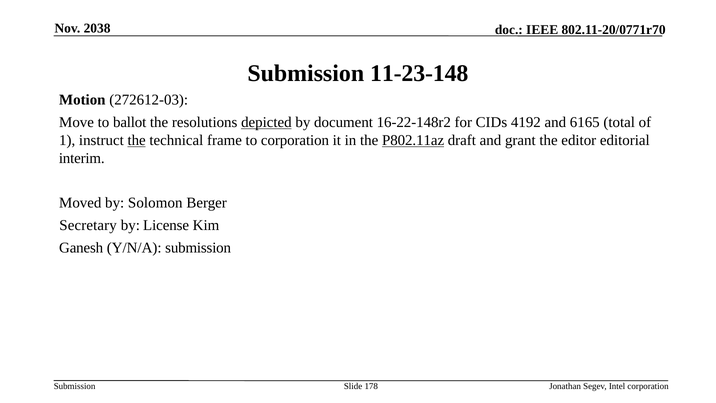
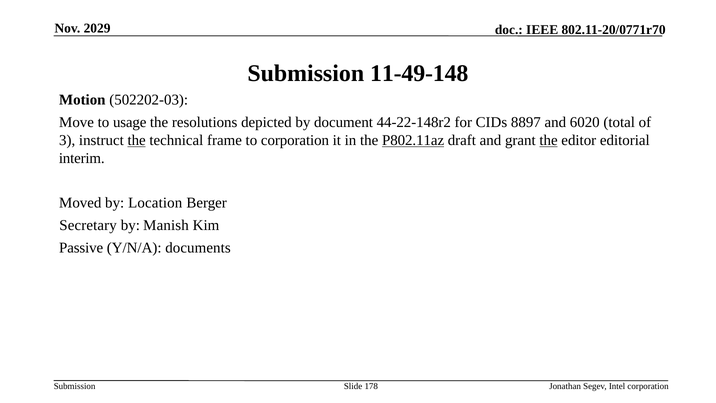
2038: 2038 -> 2029 (97, 28)
11-23-148: 11-23-148 -> 11-49-148 (419, 73)
272612-03: 272612-03 -> 502202-03 (149, 100)
ballot: ballot -> usage (130, 122)
depicted underline: present -> none (266, 122)
16-22-148r2: 16-22-148r2 -> 44-22-148r2 (414, 122)
4192: 4192 -> 8897 (526, 122)
6165: 6165 -> 6020 (585, 122)
1: 1 -> 3 (67, 140)
the underline: none -> present (549, 140)
Solomon: Solomon -> Location (155, 203)
License: License -> Manish (166, 225)
Ganesh: Ganesh -> Passive (81, 248)
Y/N/A submission: submission -> documents (198, 248)
